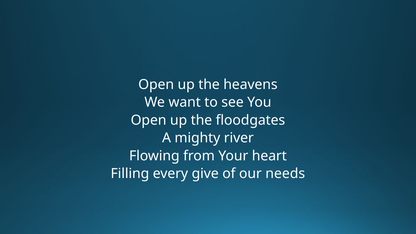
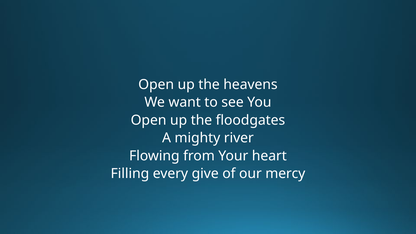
needs: needs -> mercy (285, 174)
